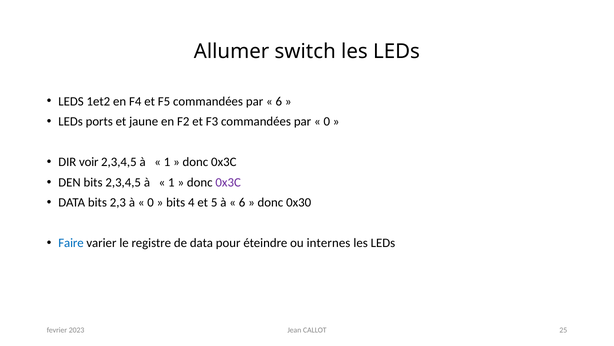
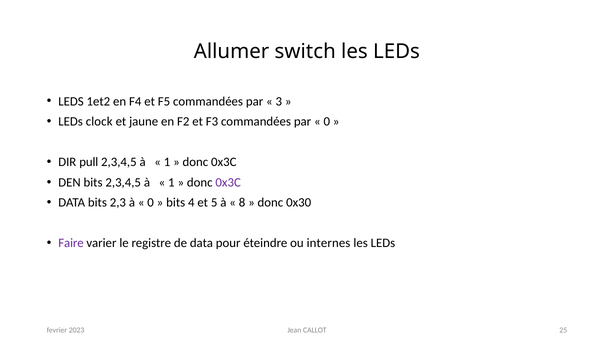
6: 6 -> 3 (279, 101)
ports: ports -> clock (99, 121)
voir: voir -> pull (89, 162)
6: 6 -> 8 (242, 202)
Faire colour: blue -> purple (71, 243)
